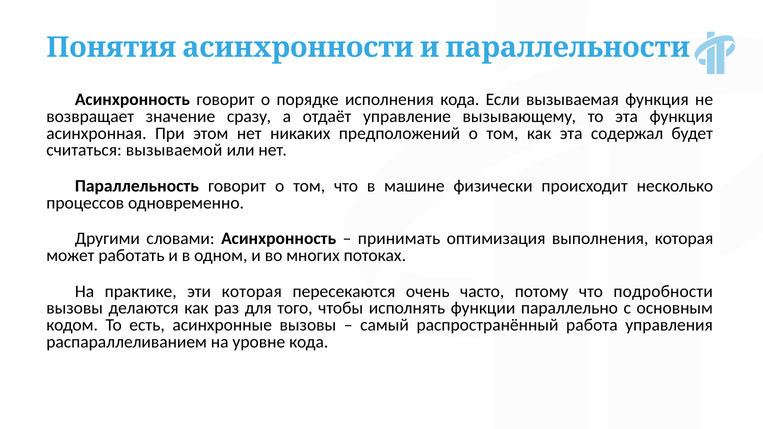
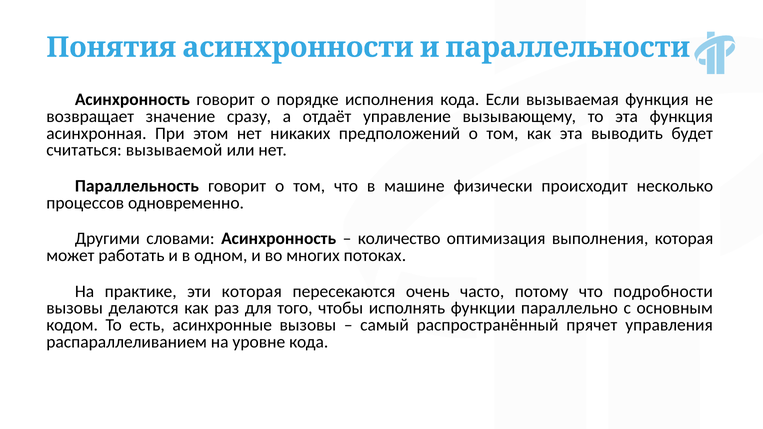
содержал: содержал -> выводить (627, 133)
принимать: принимать -> количество (399, 239)
работа: работа -> прячет (592, 325)
